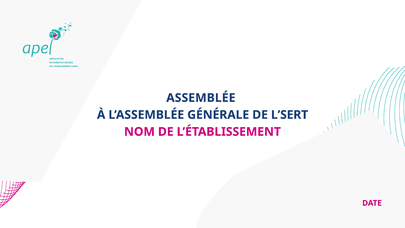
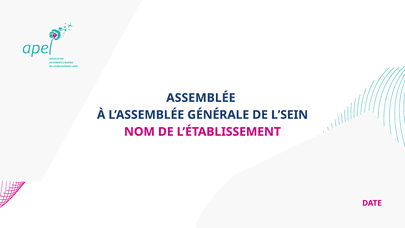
L’SERT: L’SERT -> L’SEIN (290, 115)
